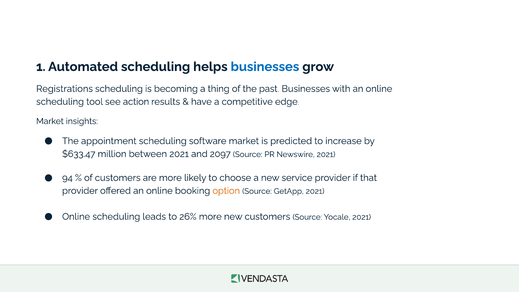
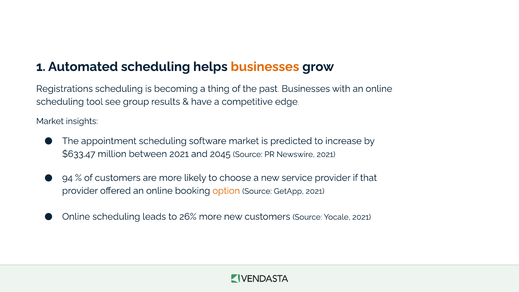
businesses colour: blue -> orange (265, 67)
action: action -> group (136, 102)
2097: 2097 -> 2045 (220, 154)
